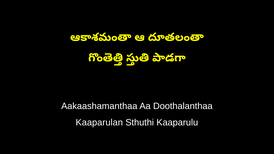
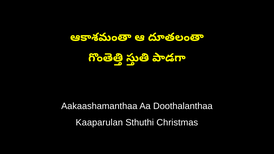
Kaaparulu: Kaaparulu -> Christmas (177, 123)
